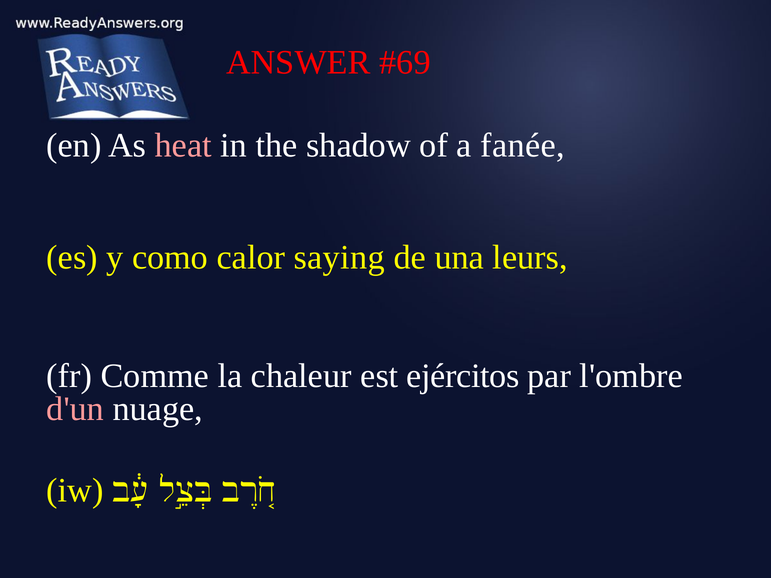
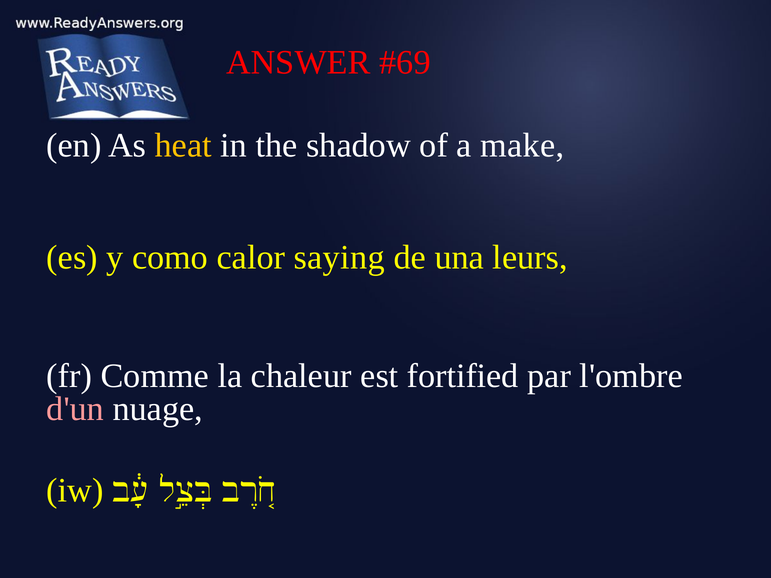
heat colour: pink -> yellow (183, 146)
fanée: fanée -> make (522, 146)
ejércitos: ejércitos -> fortified (463, 376)
